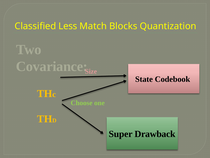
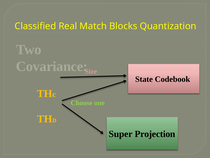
Less: Less -> Real (68, 26)
Drawback: Drawback -> Projection (155, 134)
